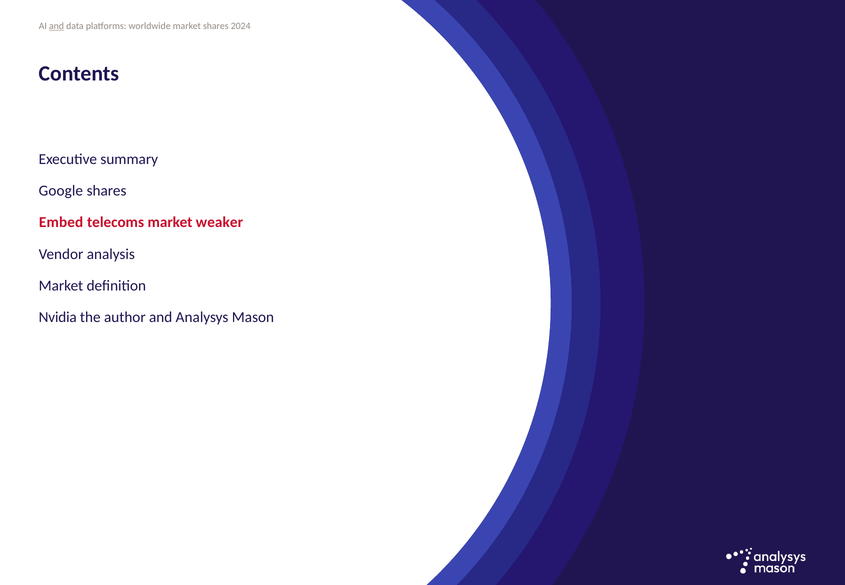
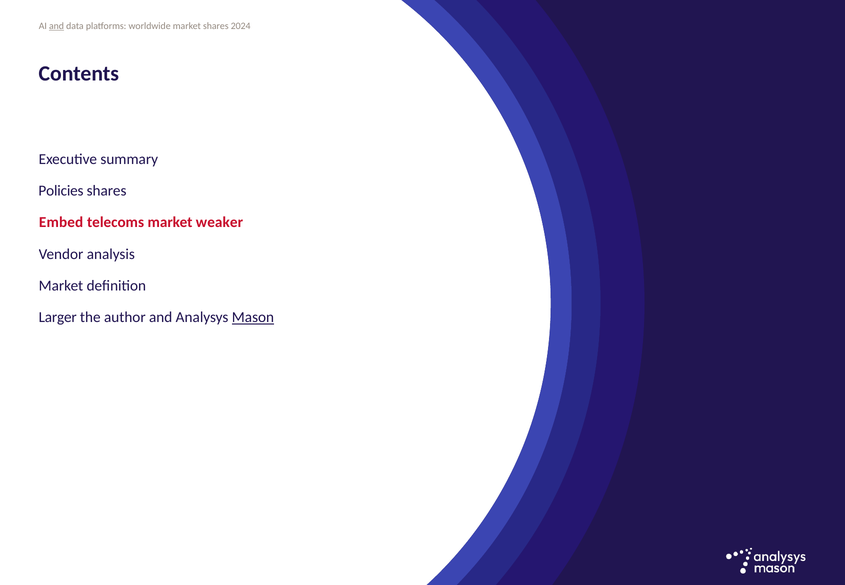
Google: Google -> Policies (61, 191)
Nvidia: Nvidia -> Larger (58, 317)
Mason underline: none -> present (253, 317)
